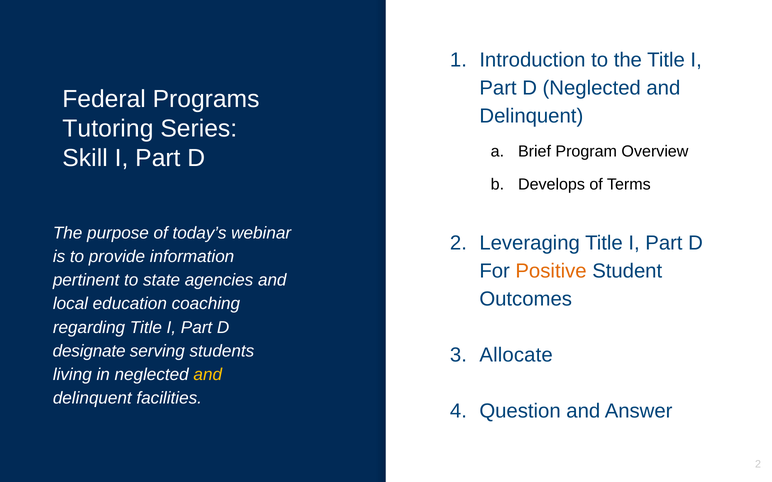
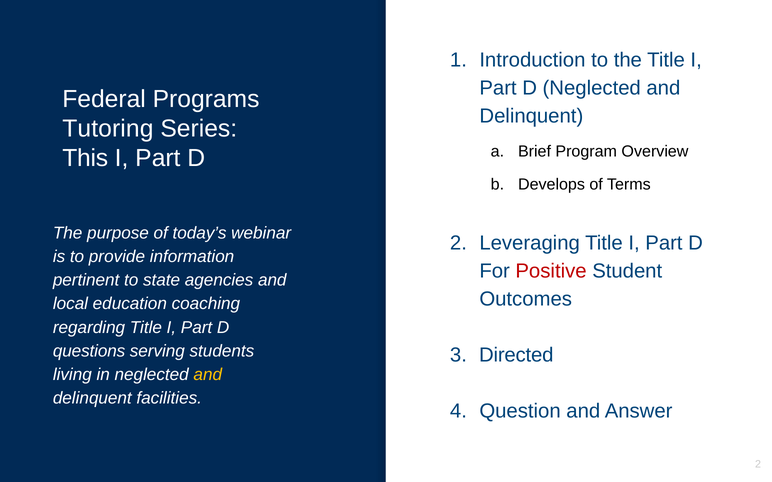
Skill: Skill -> This (85, 158)
Positive colour: orange -> red (551, 271)
designate: designate -> questions (89, 351)
Allocate: Allocate -> Directed (516, 355)
